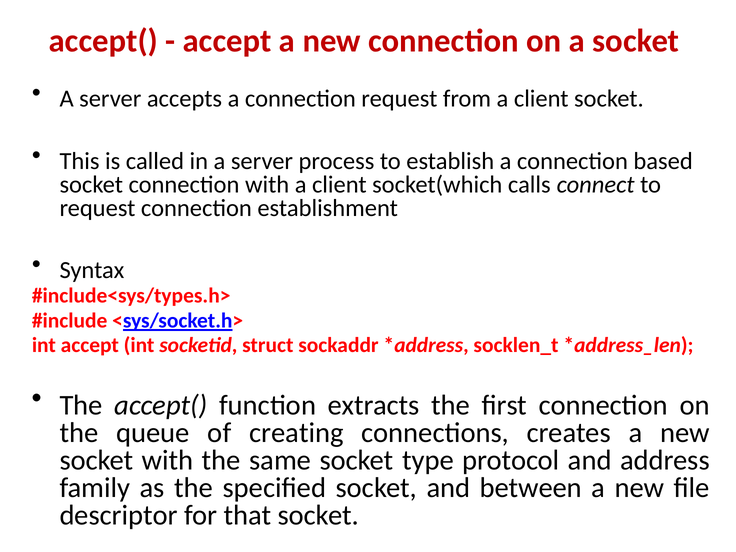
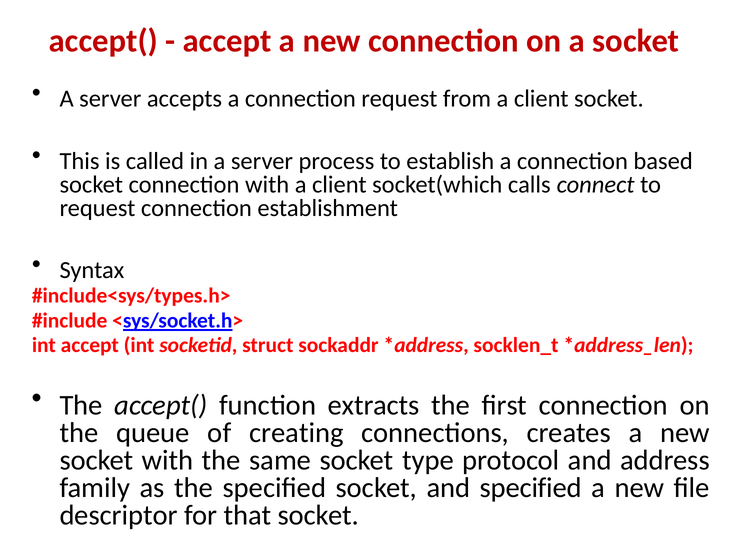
and between: between -> specified (531, 488)
